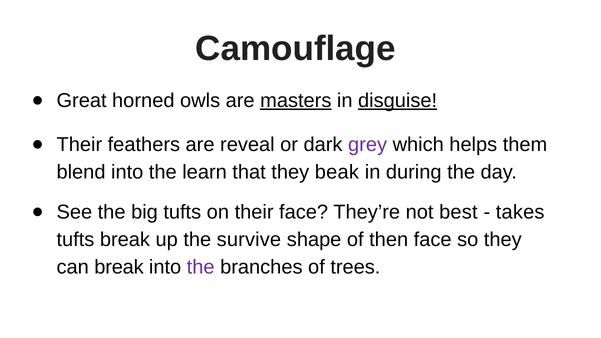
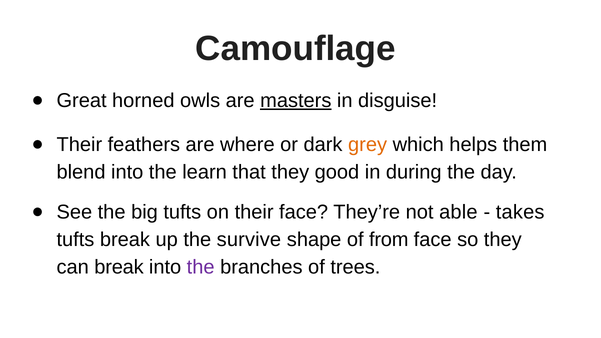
disguise underline: present -> none (398, 101)
reveal: reveal -> where (247, 145)
grey colour: purple -> orange (368, 145)
beak: beak -> good (337, 172)
best: best -> able (458, 212)
then: then -> from (389, 240)
